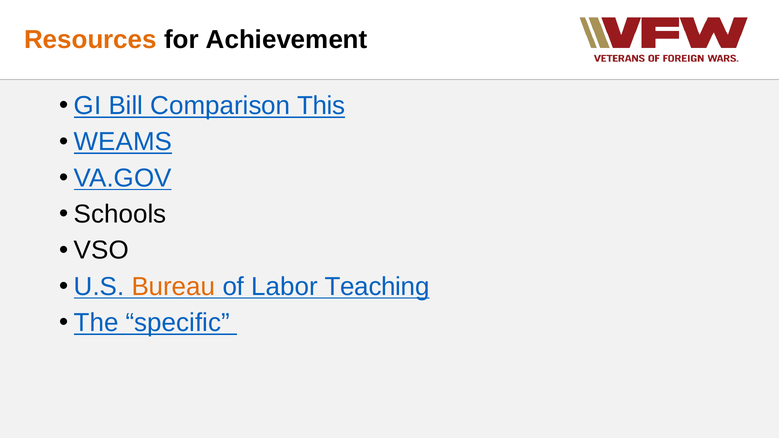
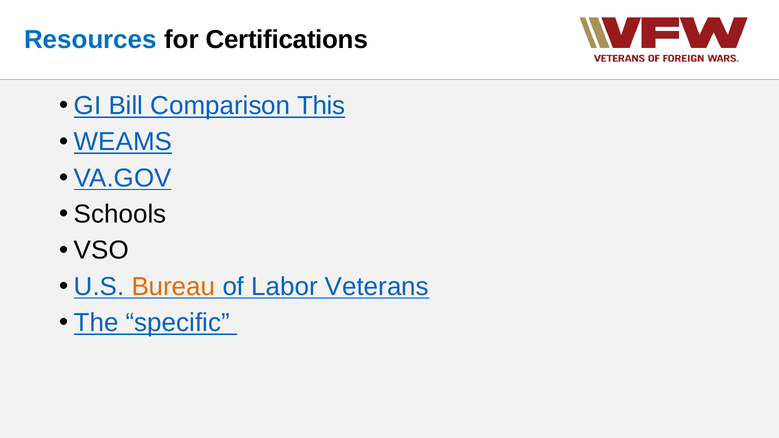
Resources colour: orange -> blue (90, 40)
Achievement: Achievement -> Certifications (287, 40)
Teaching: Teaching -> Veterans (377, 287)
